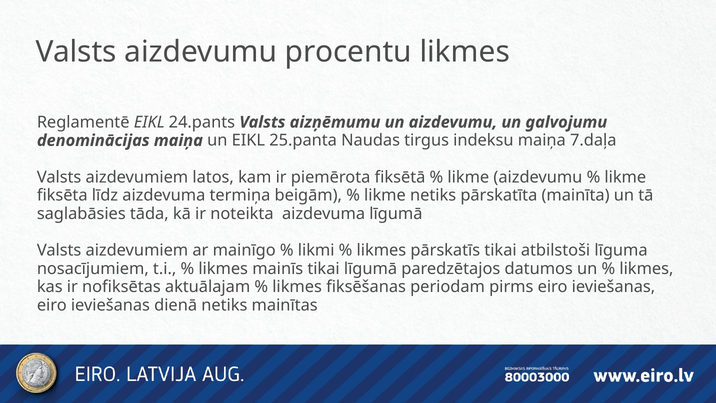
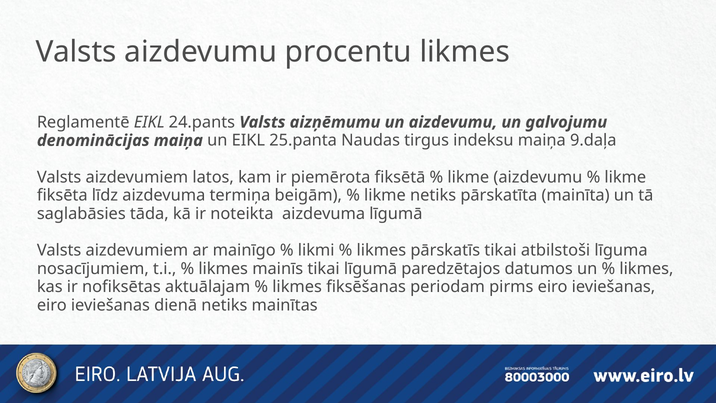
7.daļa: 7.daļa -> 9.daļa (593, 140)
